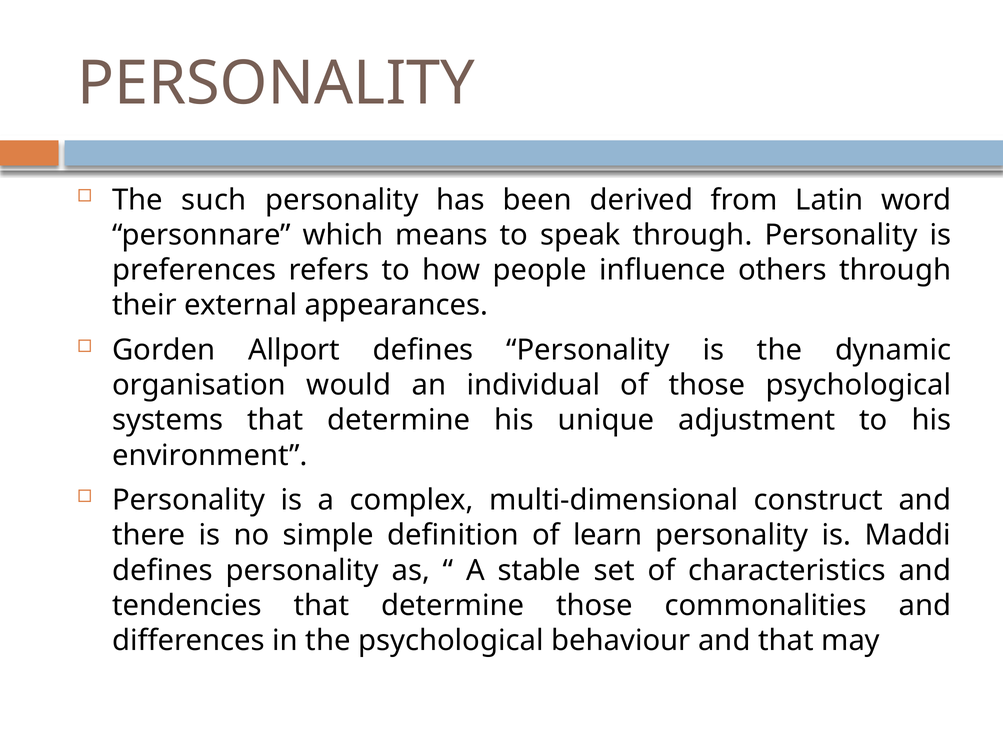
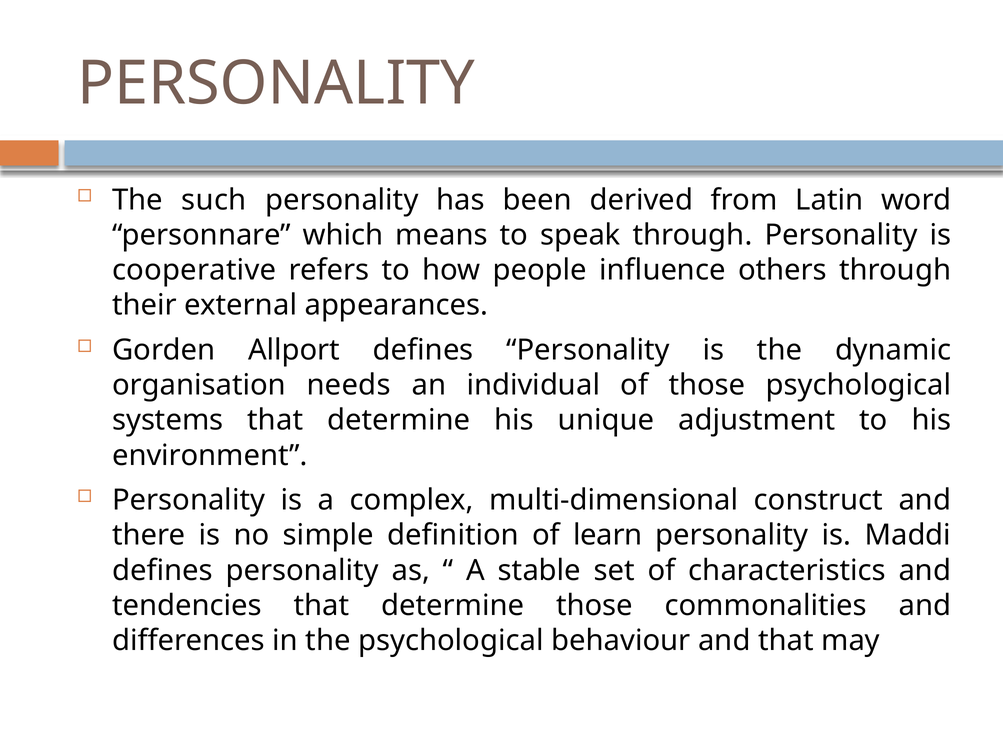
preferences: preferences -> cooperative (194, 270)
would: would -> needs (349, 385)
